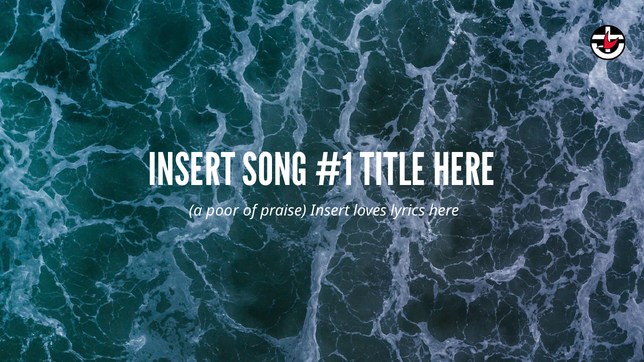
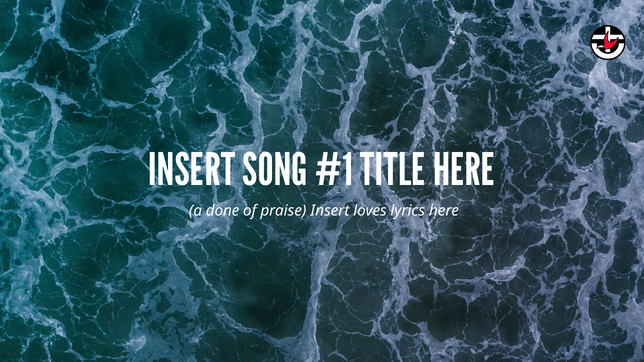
poor: poor -> done (223, 211)
